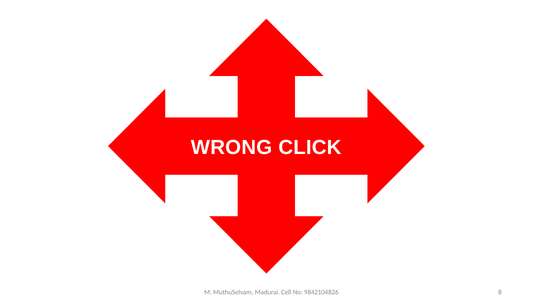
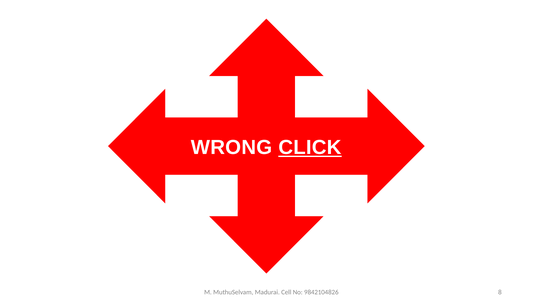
CLICK underline: none -> present (310, 147)
